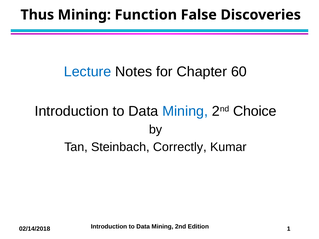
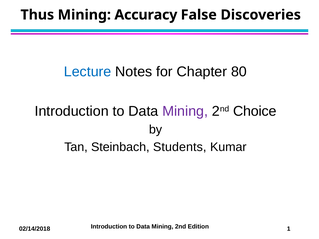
Function: Function -> Accuracy (146, 15)
60: 60 -> 80 (239, 72)
Mining colour: blue -> purple (185, 111)
Correctly: Correctly -> Students (180, 147)
